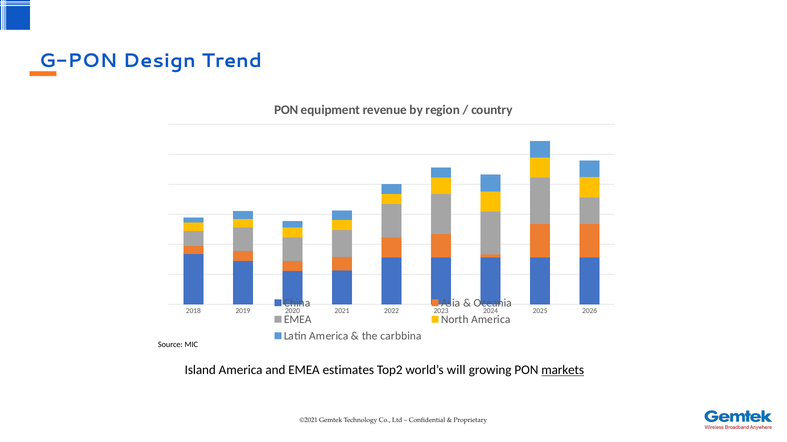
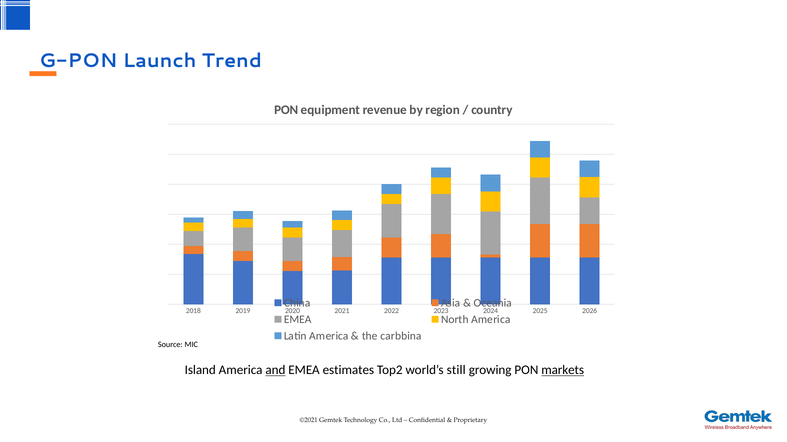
Design: Design -> Launch (160, 61)
and underline: none -> present (275, 371)
will: will -> still (456, 371)
